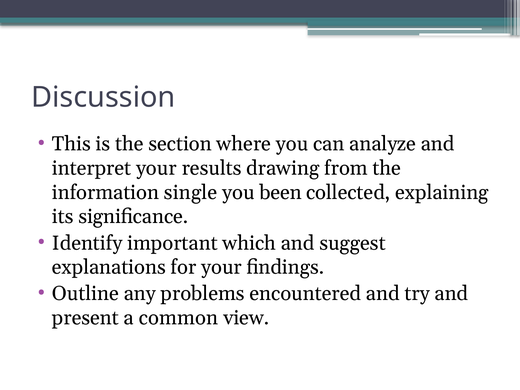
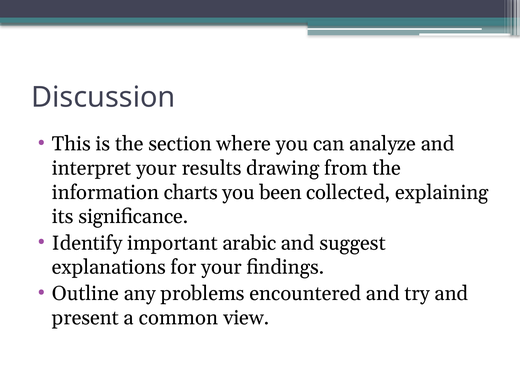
single: single -> charts (191, 192)
which: which -> arabic (249, 243)
